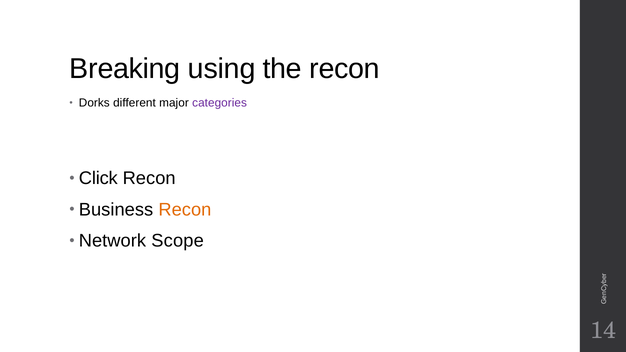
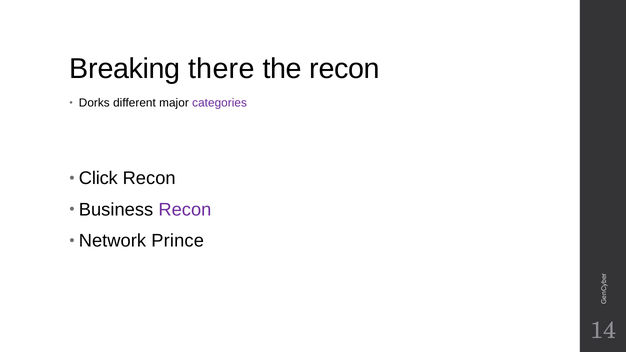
using: using -> there (221, 69)
Recon colour: orange -> purple (185, 210)
Scope: Scope -> Prince (178, 241)
